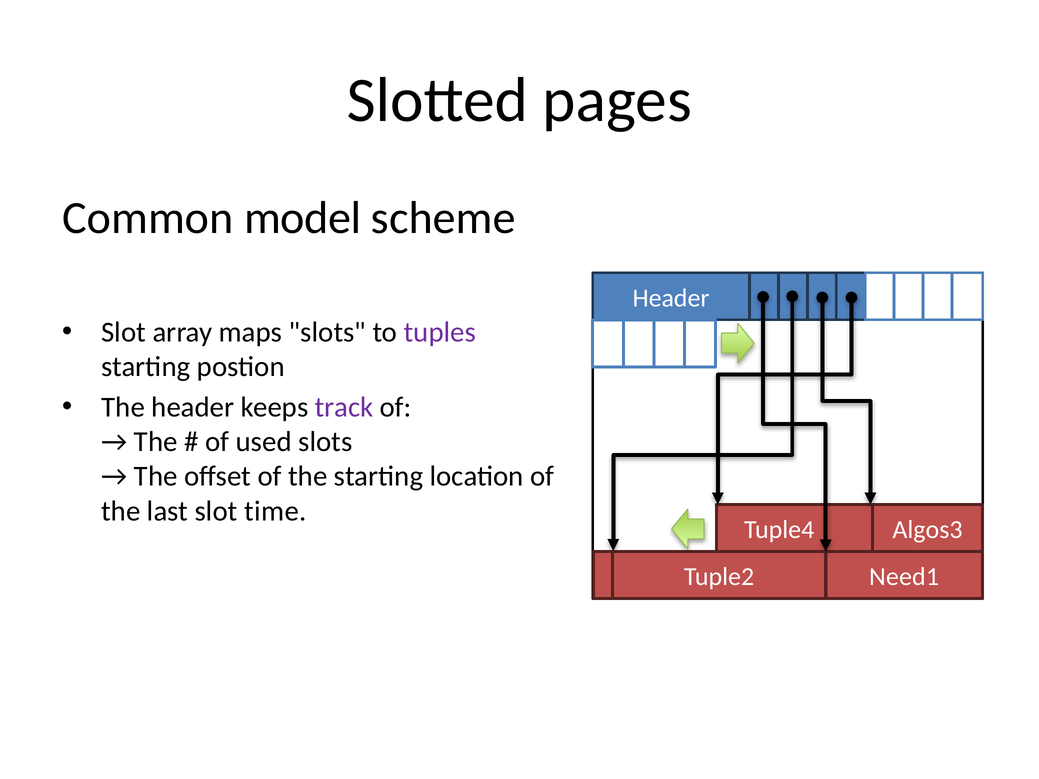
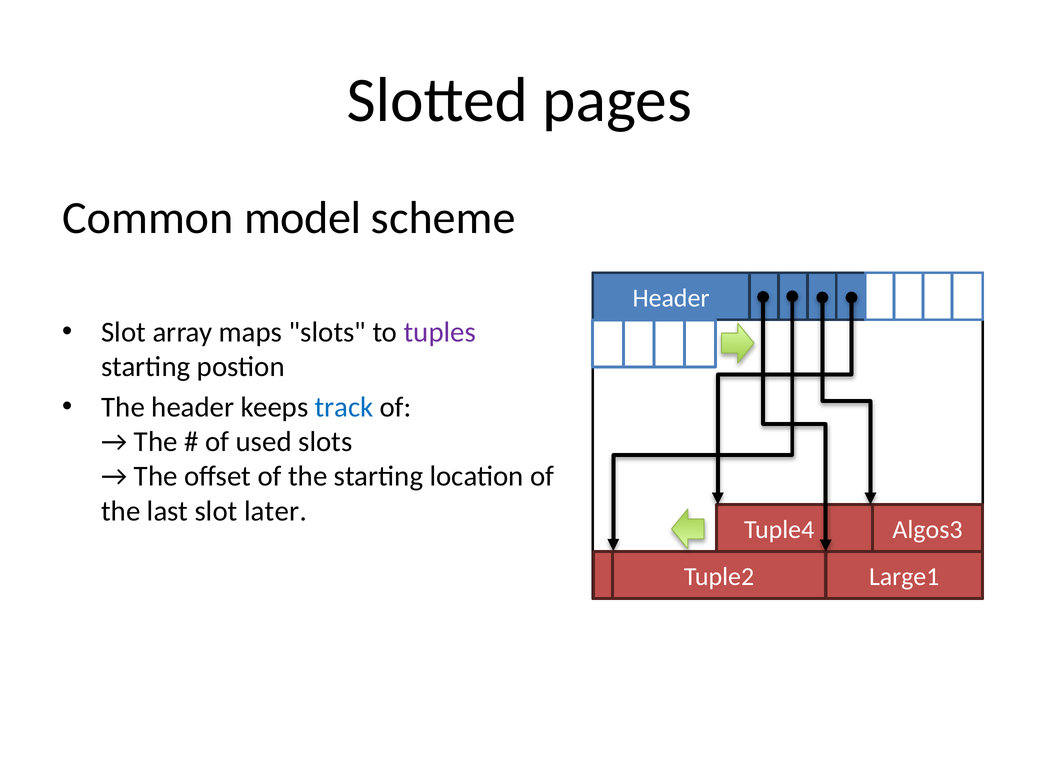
track colour: purple -> blue (344, 407)
time: time -> later (276, 511)
Need1: Need1 -> Large1 (904, 577)
